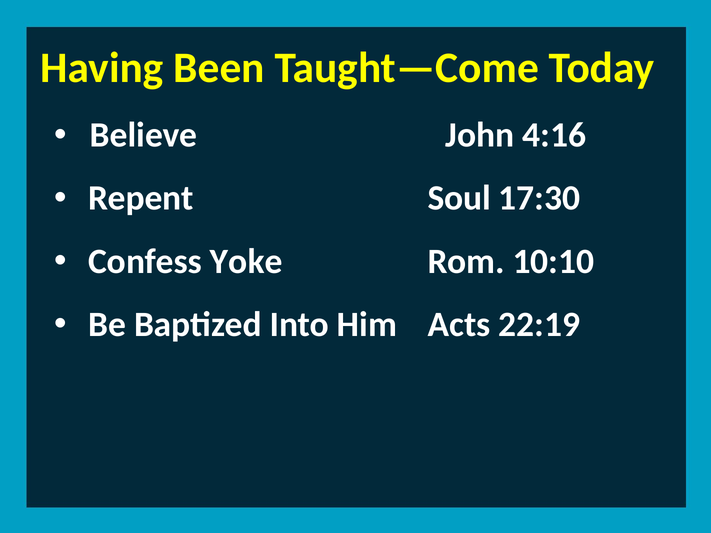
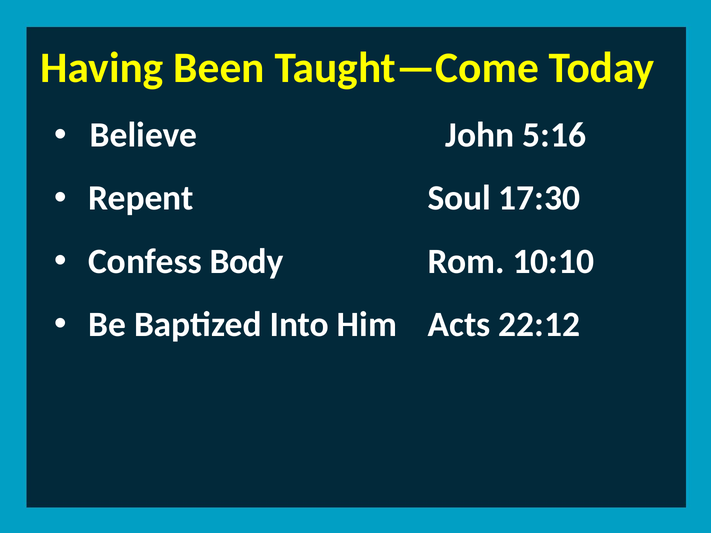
4:16: 4:16 -> 5:16 (554, 135)
Yoke: Yoke -> Body (246, 261)
22:19: 22:19 -> 22:12 (539, 325)
